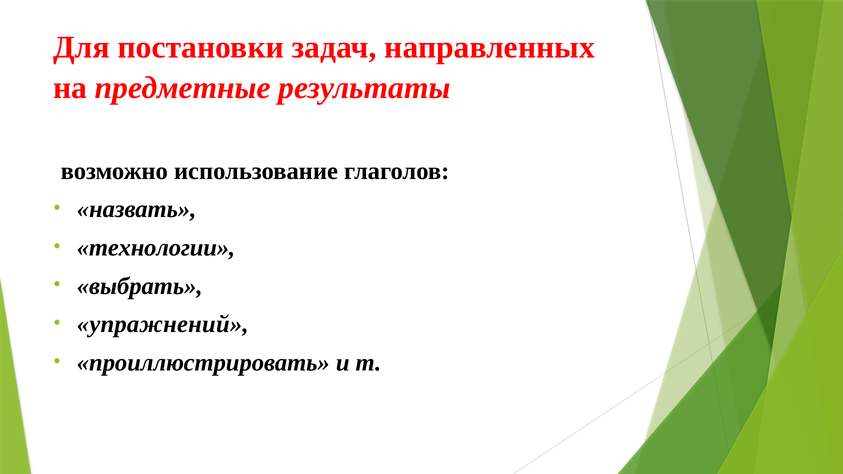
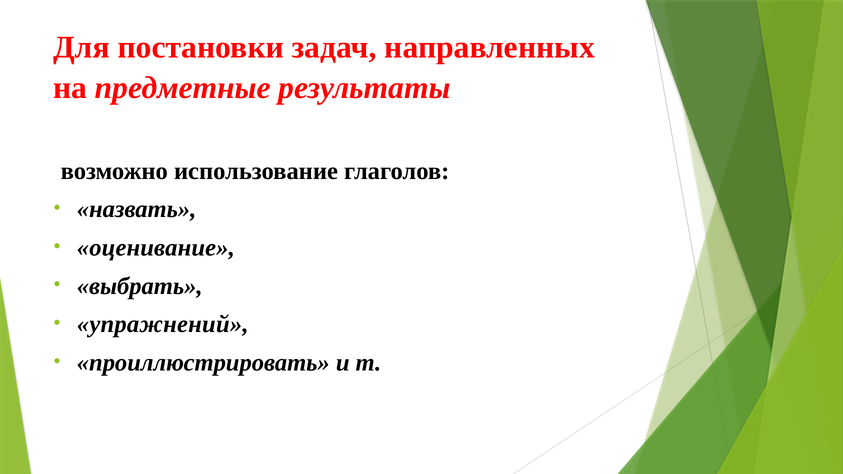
технологии: технологии -> оценивание (156, 248)
